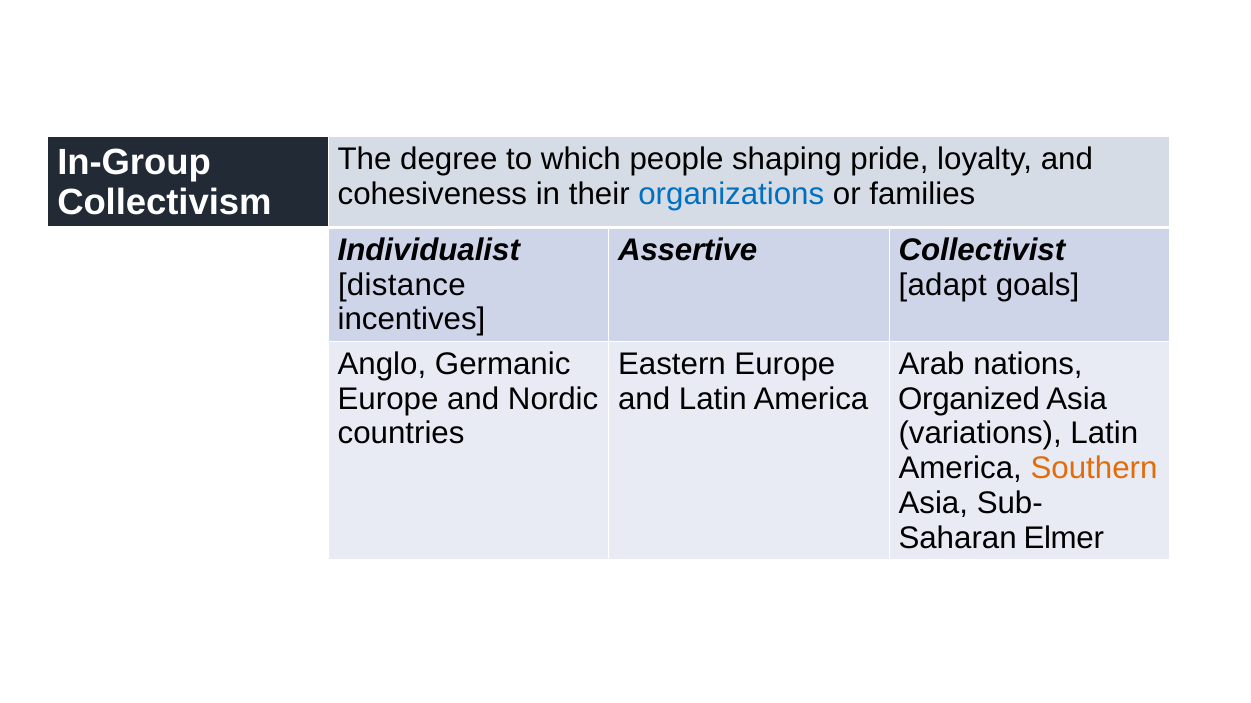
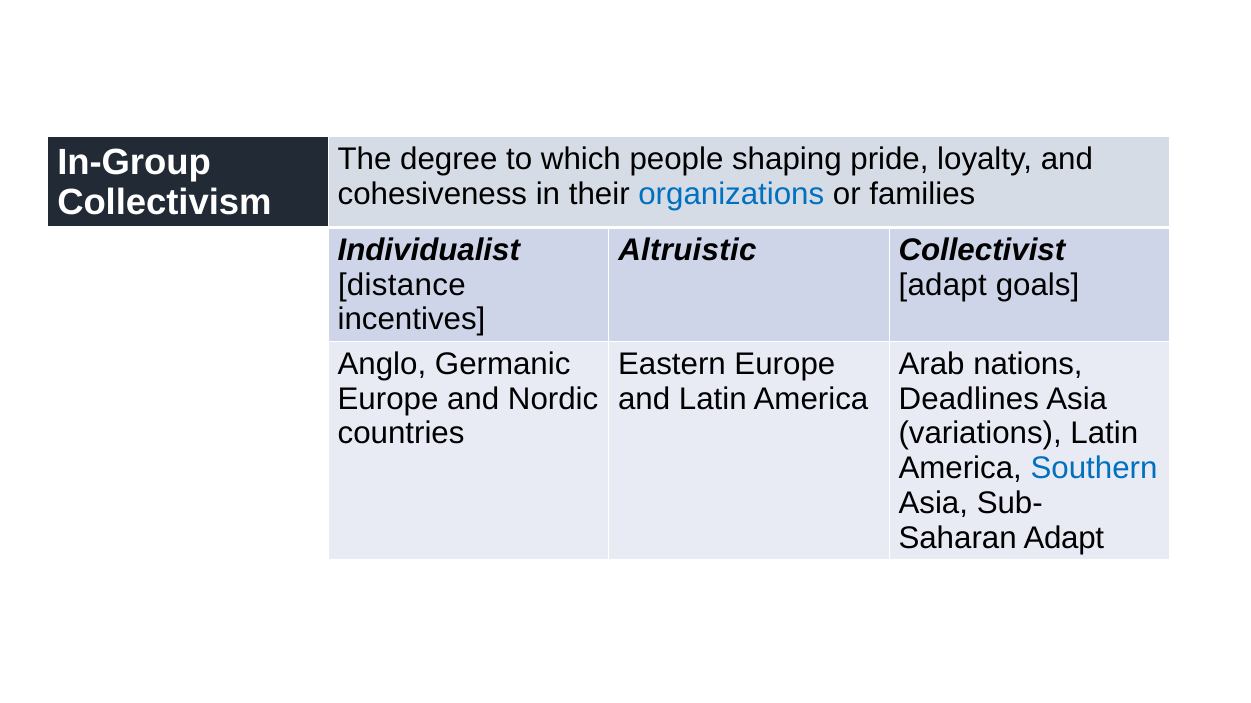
Assertive: Assertive -> Altruistic (687, 250)
Organized: Organized -> Deadlines (969, 399)
Southern colour: orange -> blue (1094, 469)
Elmer: Elmer -> Adapt (1064, 539)
